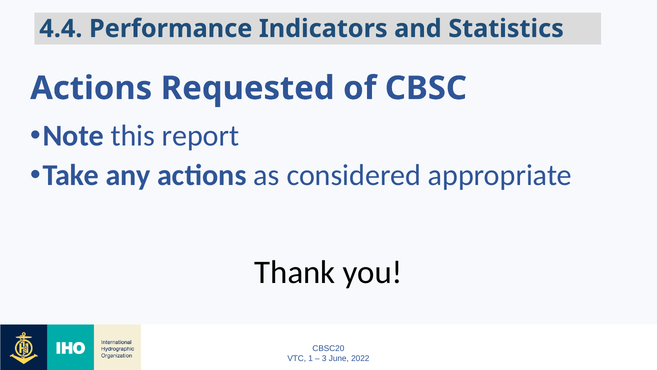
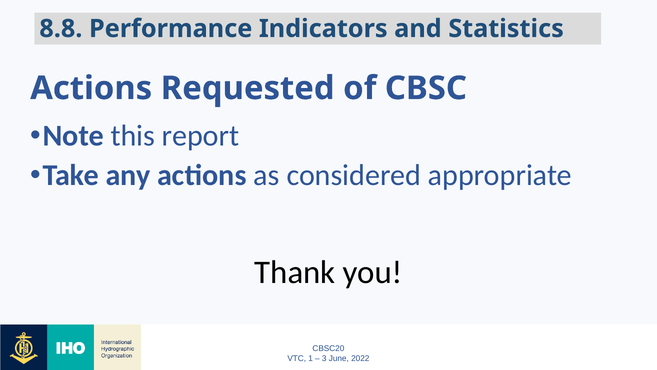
4.4: 4.4 -> 8.8 (61, 29)
